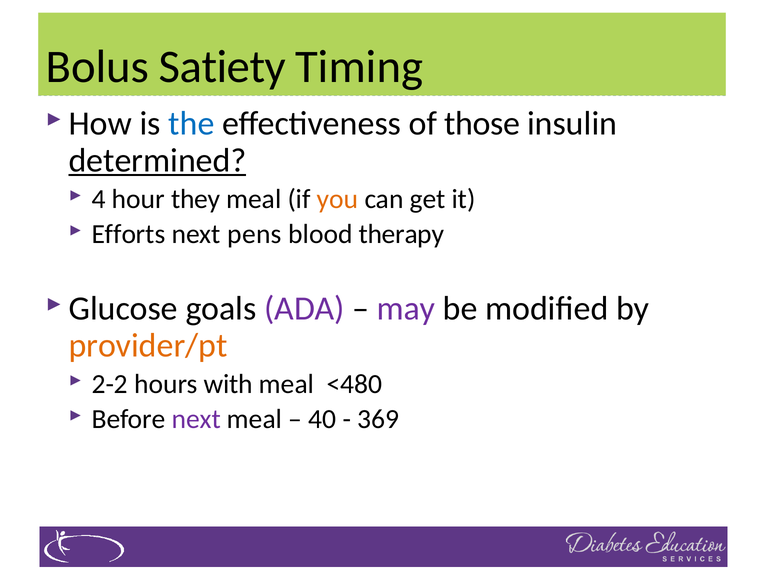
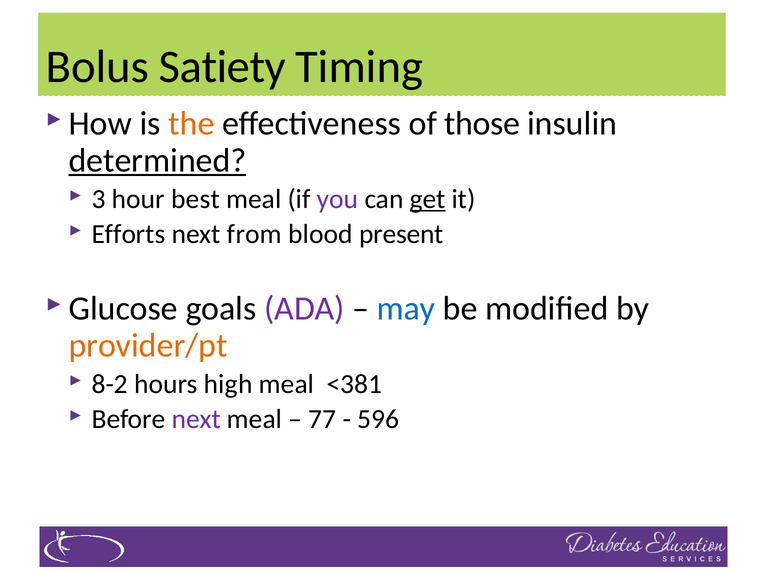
the colour: blue -> orange (191, 124)
4: 4 -> 3 (99, 199)
they: they -> best (195, 199)
you colour: orange -> purple (338, 199)
get underline: none -> present (428, 199)
pens: pens -> from (254, 234)
therapy: therapy -> present (401, 234)
may colour: purple -> blue (406, 309)
2-2: 2-2 -> 8-2 (110, 384)
with: with -> high (228, 384)
<480: <480 -> <381 (355, 384)
40: 40 -> 77 (322, 419)
369: 369 -> 596 (378, 419)
